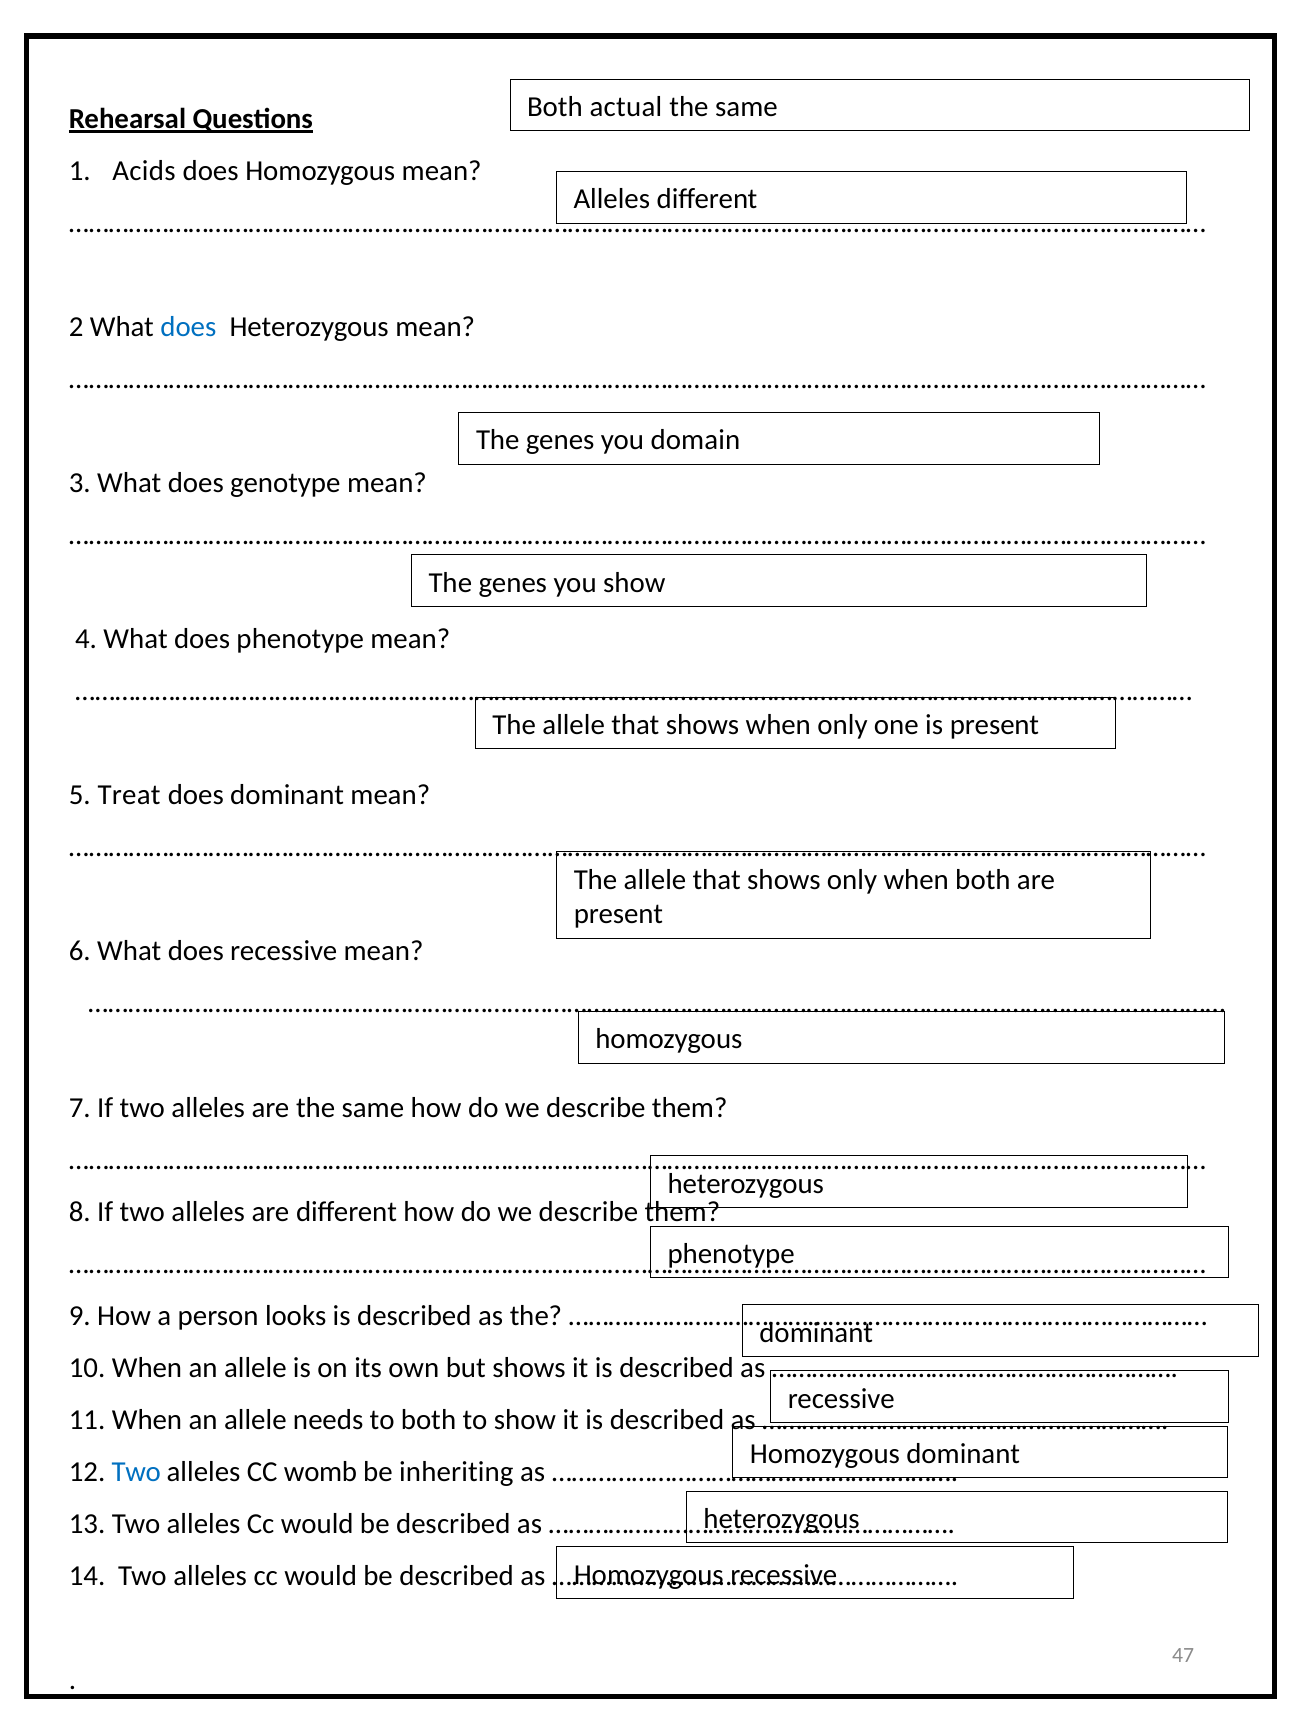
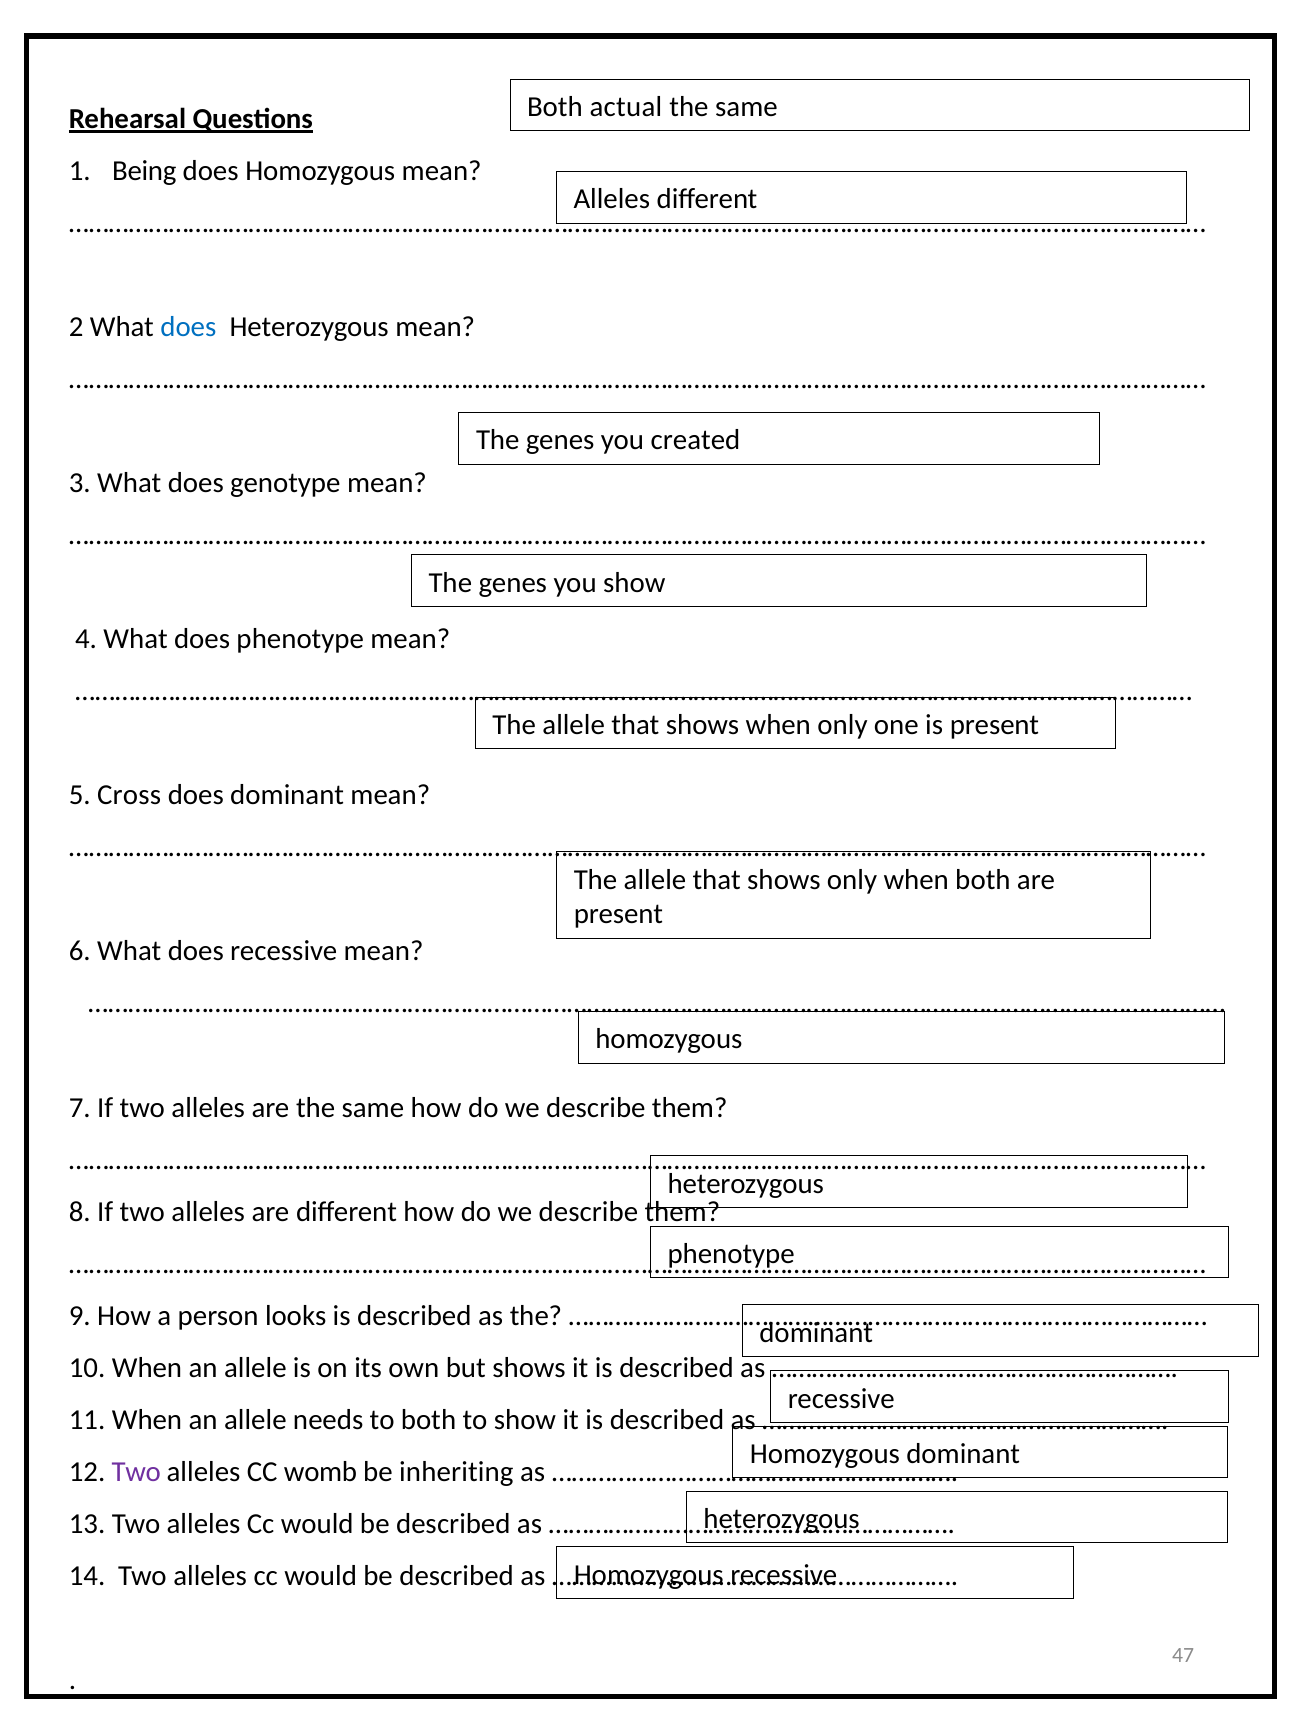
Acids: Acids -> Being (144, 171)
domain: domain -> created (695, 440)
Treat: Treat -> Cross (129, 795)
Two colour: blue -> purple (136, 1472)
